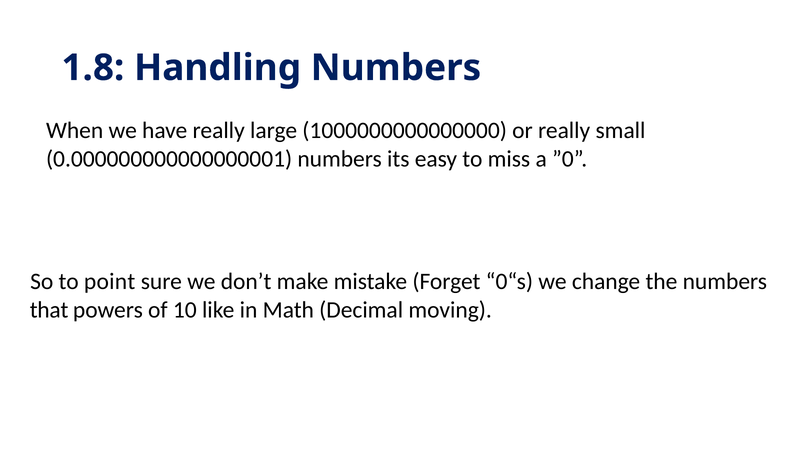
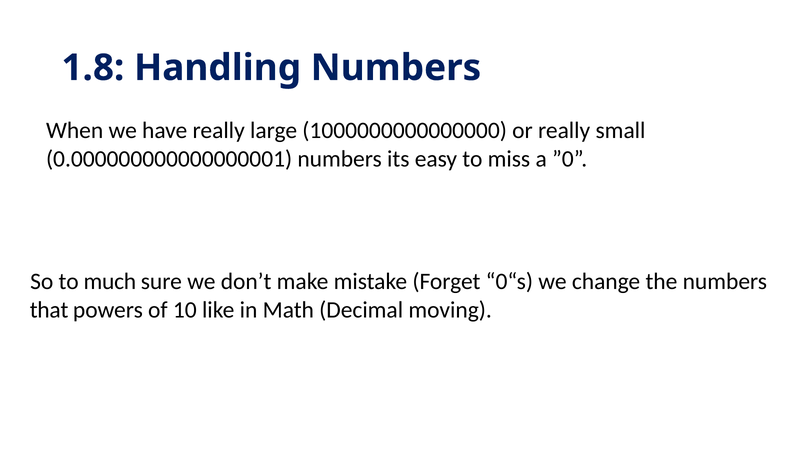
point: point -> much (110, 281)
